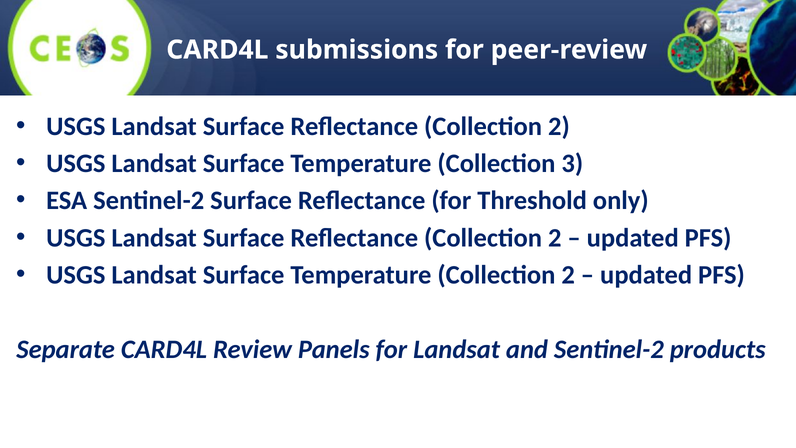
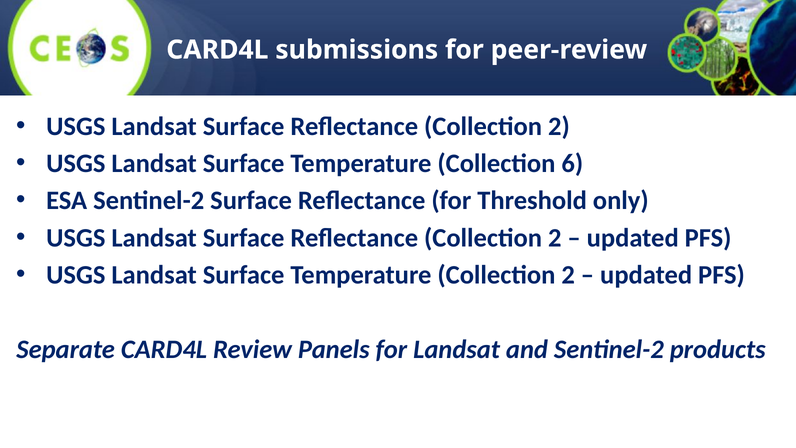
3: 3 -> 6 (572, 163)
